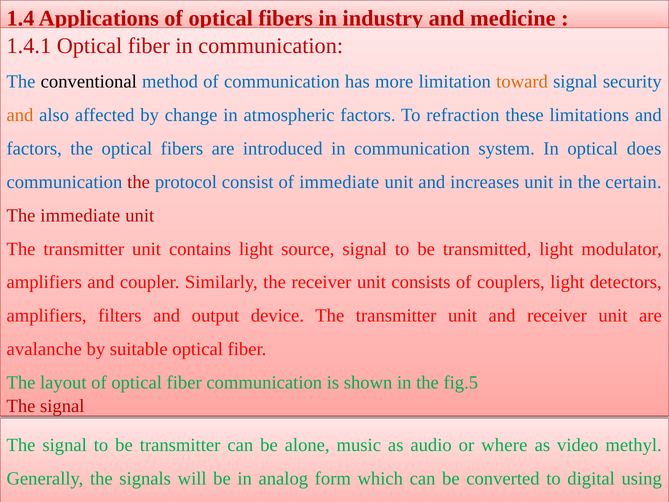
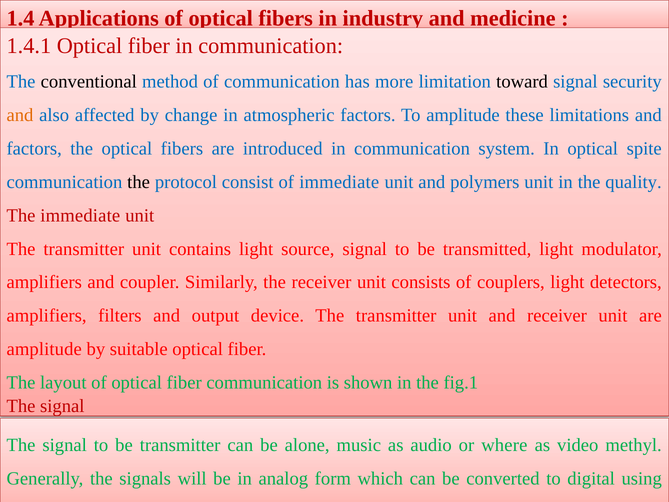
toward colour: orange -> black (522, 81)
To refraction: refraction -> amplitude (463, 115)
does: does -> spite (644, 148)
the colour: red -> black (139, 182)
increases: increases -> polymers (485, 182)
certain: certain -> quality (634, 182)
avalanche: avalanche -> amplitude (44, 349)
fig.5: fig.5 -> fig.1 (461, 383)
